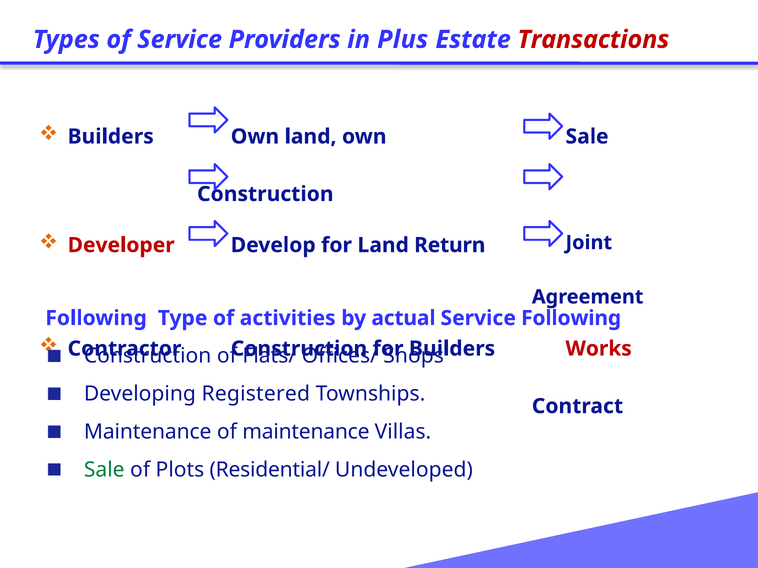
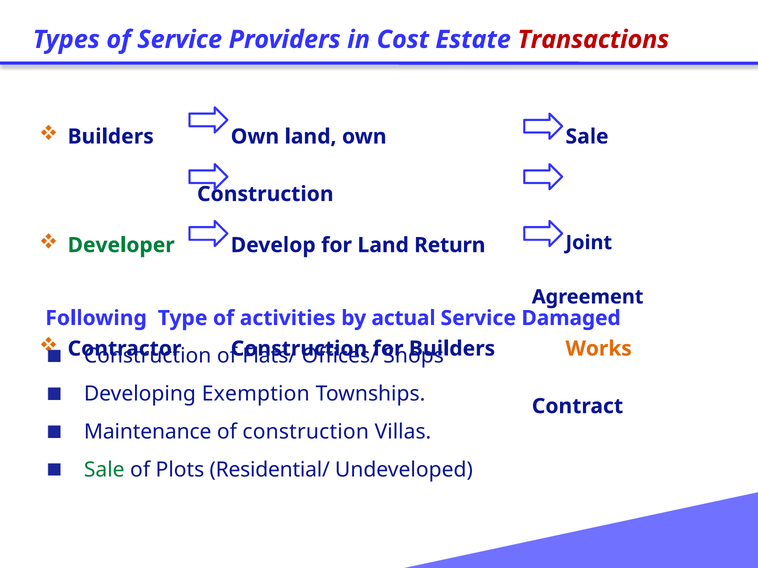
Plus: Plus -> Cost (403, 40)
Developer colour: red -> green (121, 245)
Service Following: Following -> Damaged (571, 318)
Works colour: red -> orange (599, 349)
Registered: Registered -> Exemption (256, 394)
of maintenance: maintenance -> construction (306, 432)
